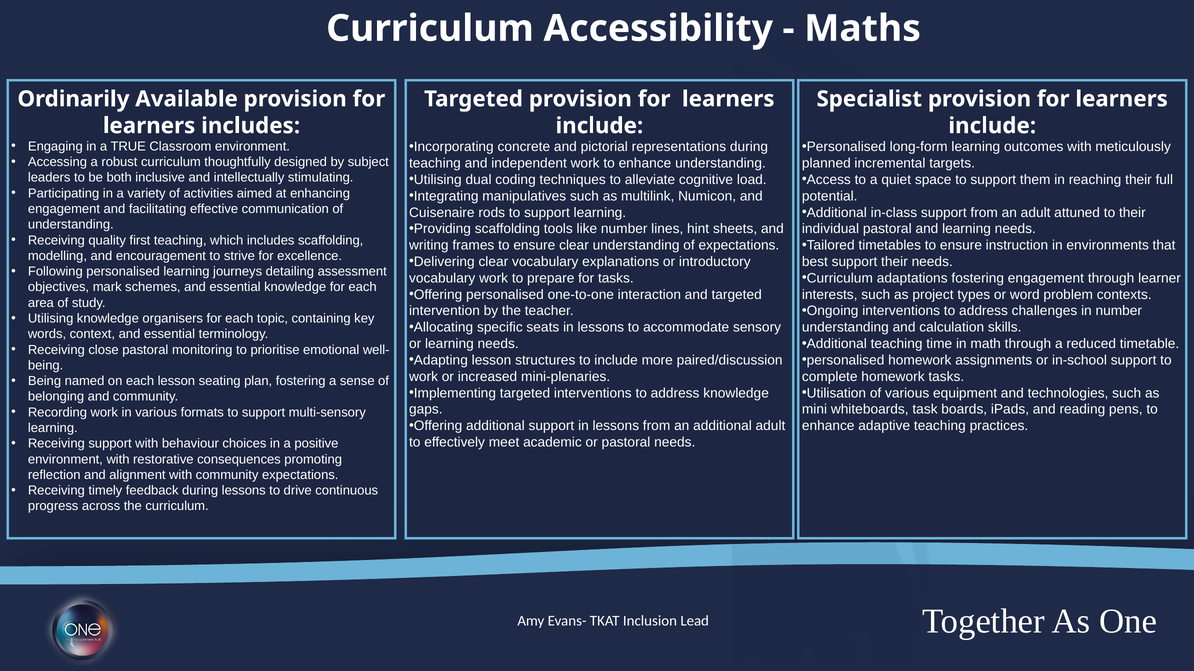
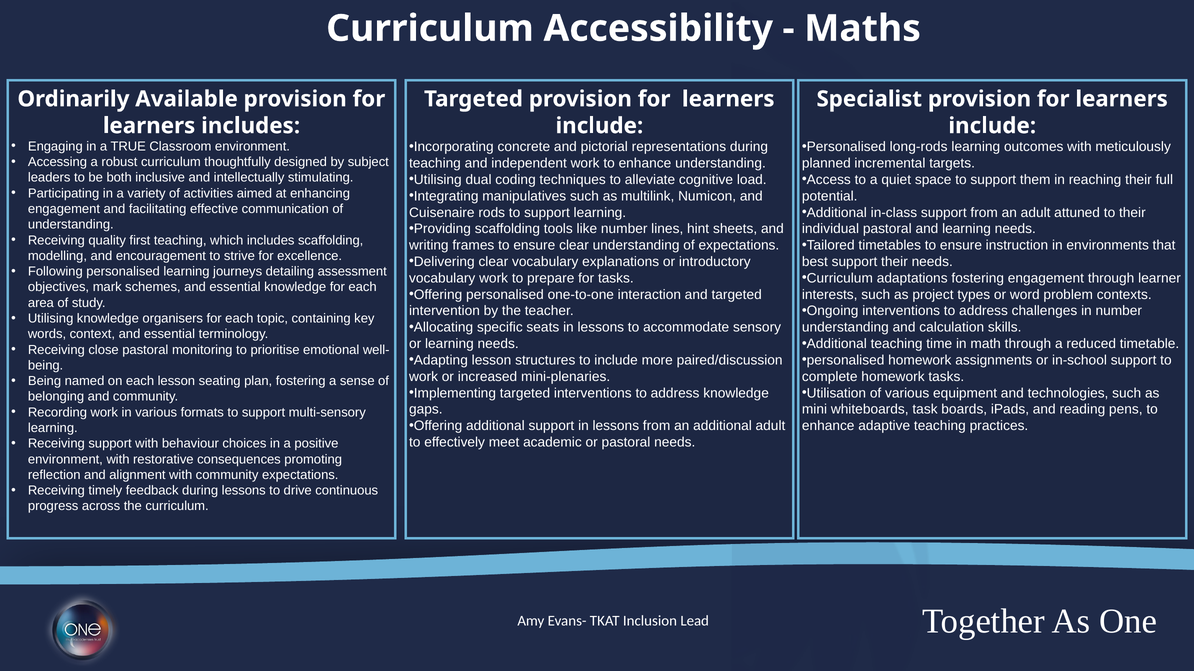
long-form: long-form -> long-rods (919, 147)
